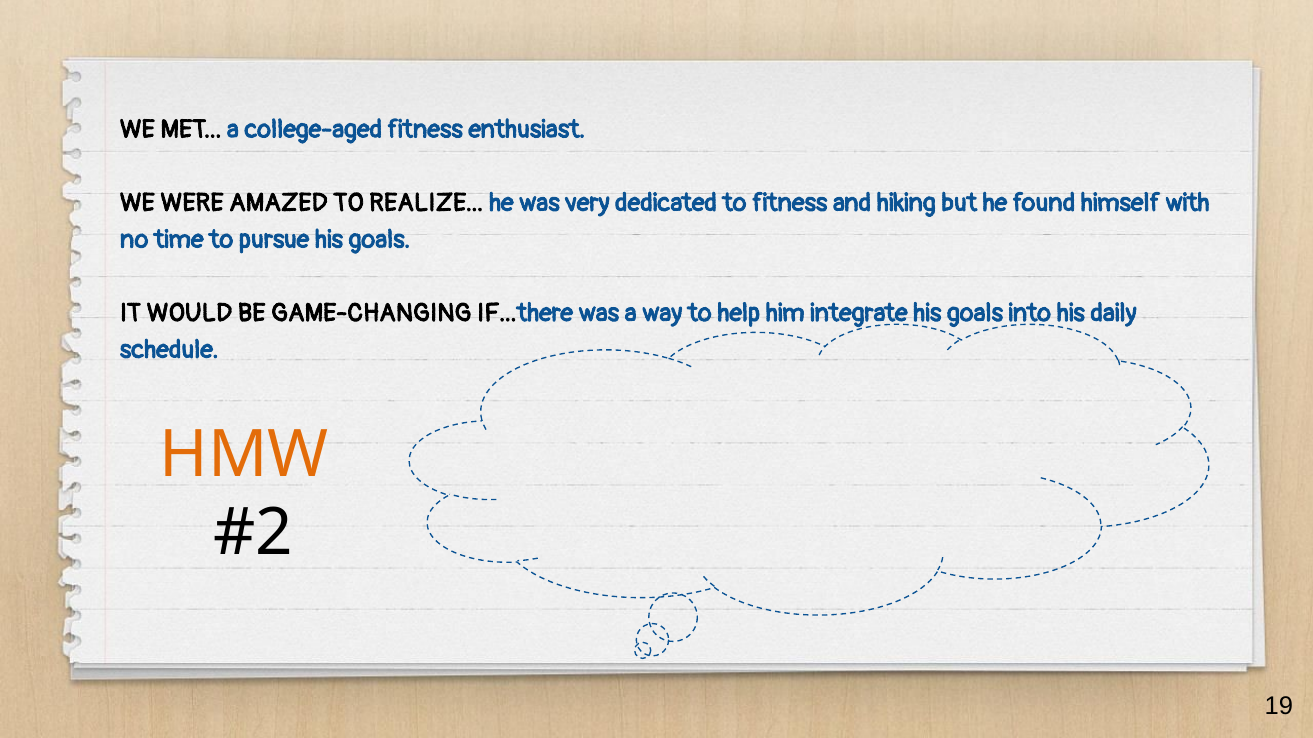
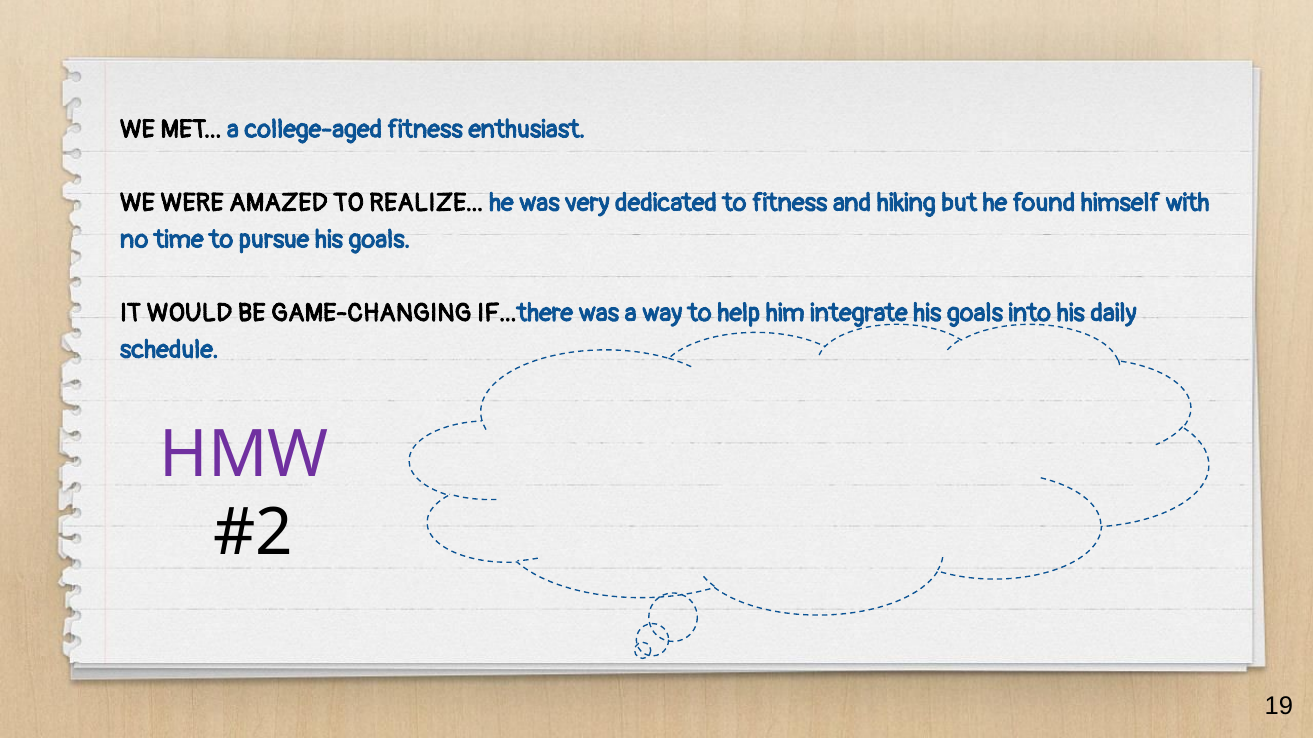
HMW colour: orange -> purple (244, 455)
